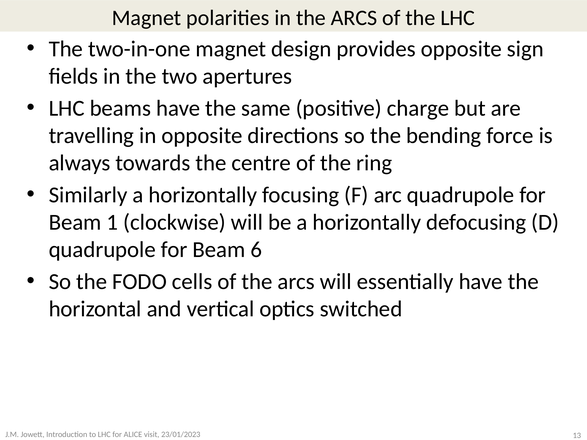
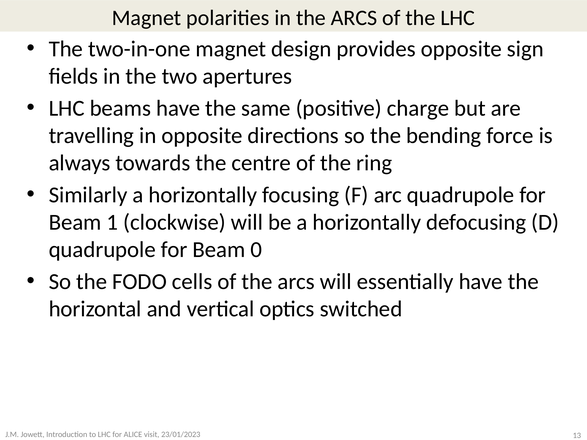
6: 6 -> 0 (256, 250)
